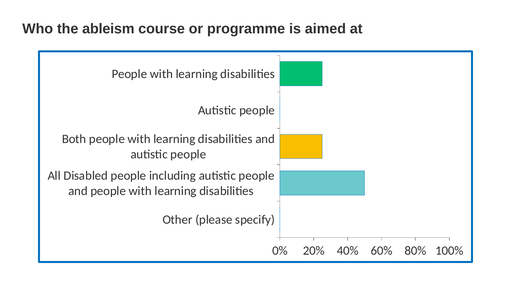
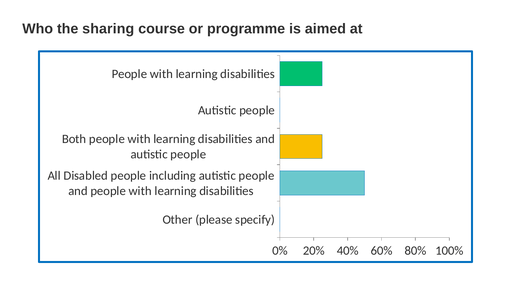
ableism: ableism -> sharing (108, 29)
